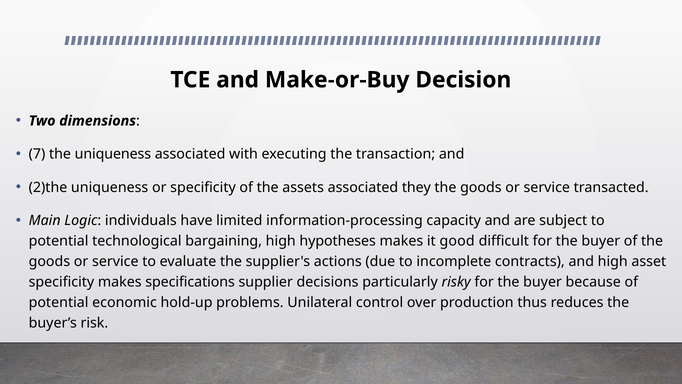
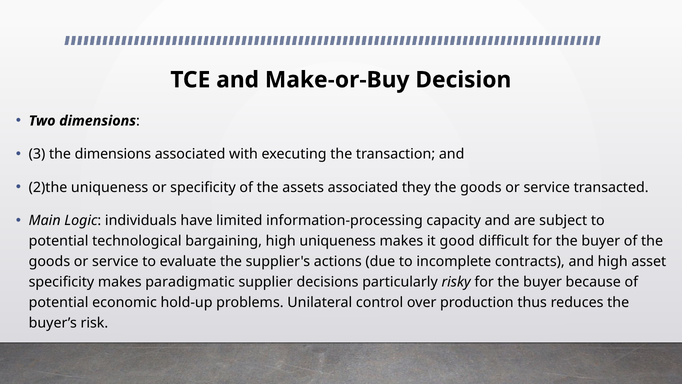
7: 7 -> 3 (37, 154)
the uniqueness: uniqueness -> dimensions (113, 154)
high hypotheses: hypotheses -> uniqueness (338, 241)
specifications: specifications -> paradigmatic (190, 282)
